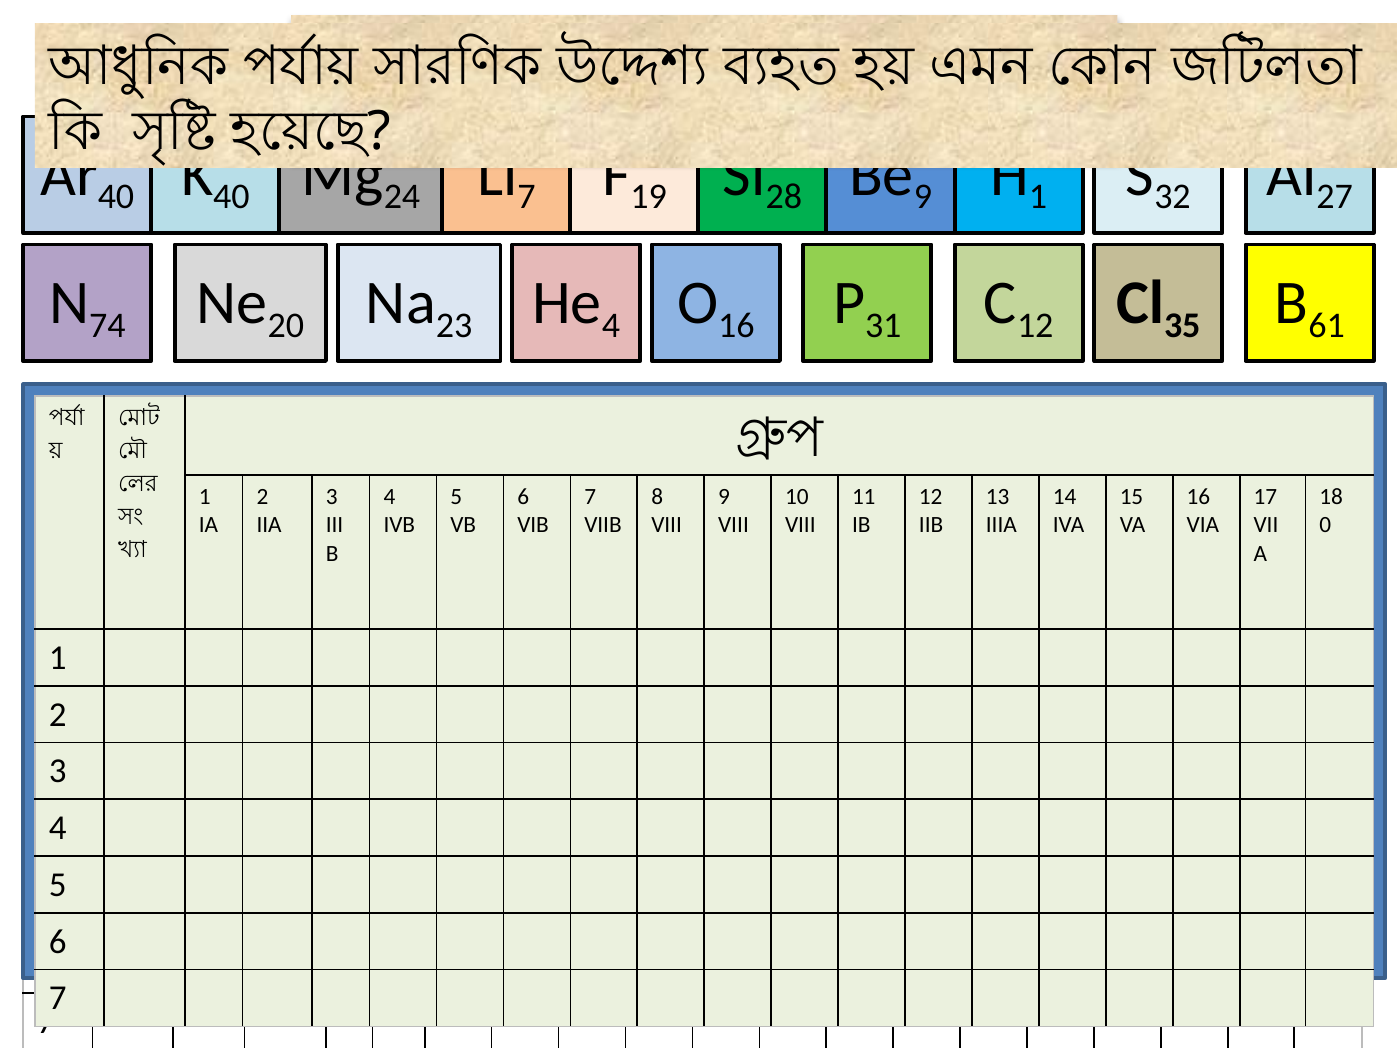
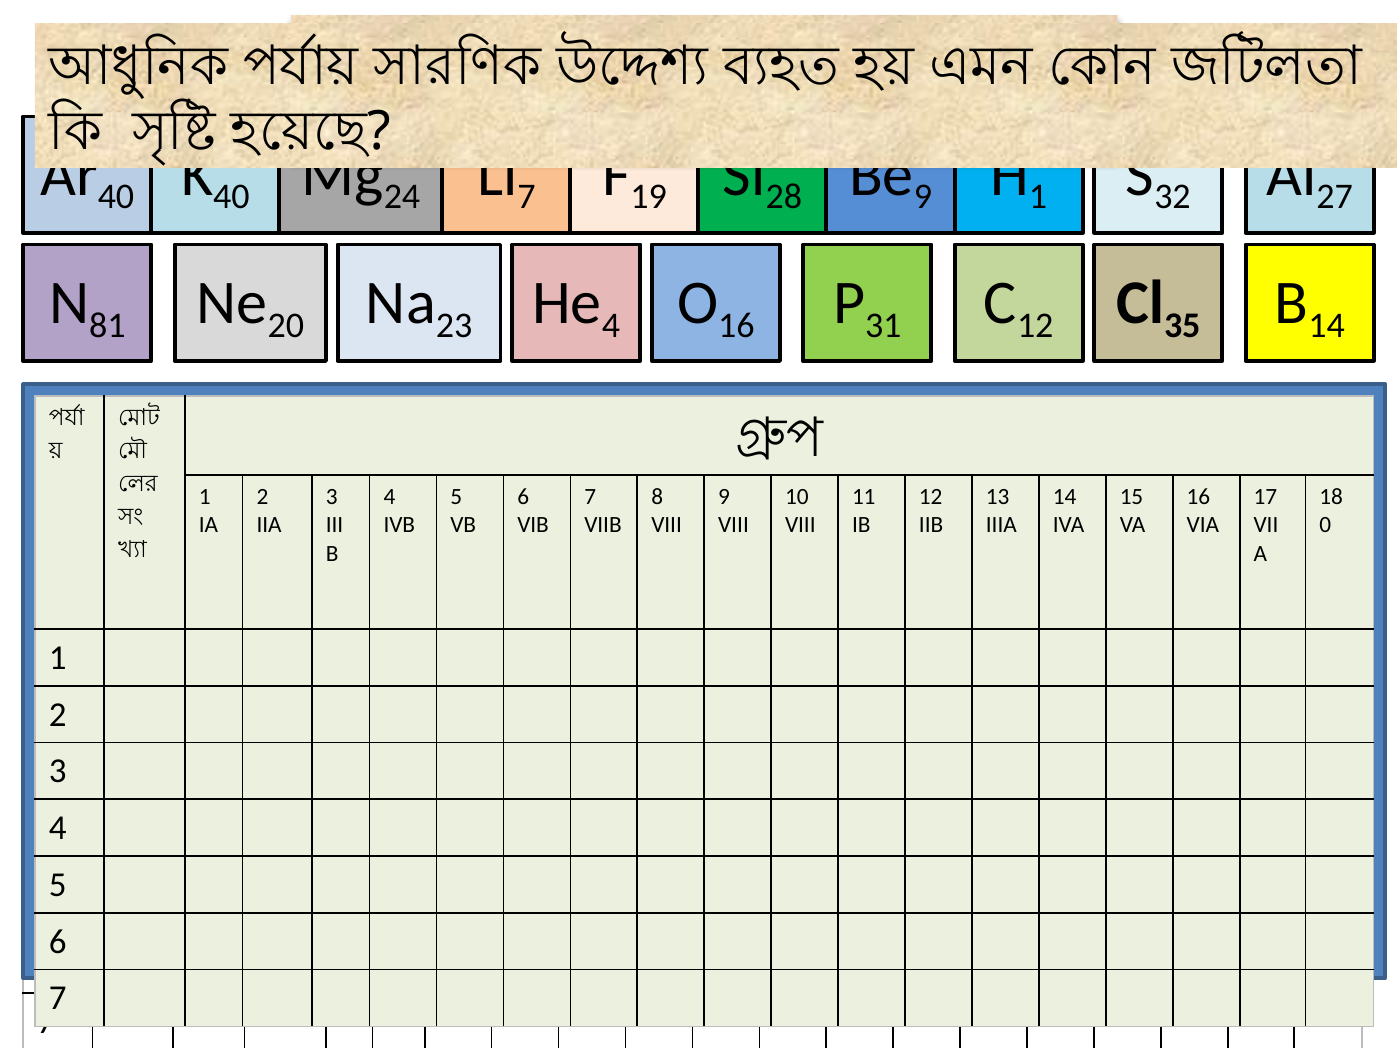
74: 74 -> 81 (107, 325)
B 61: 61 -> 14 (1327, 325)
